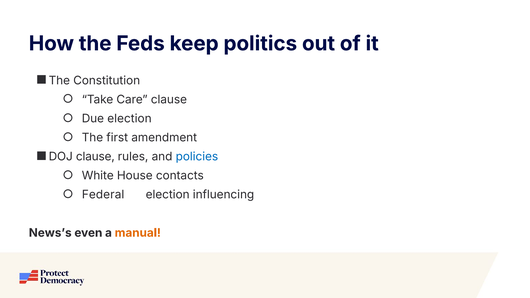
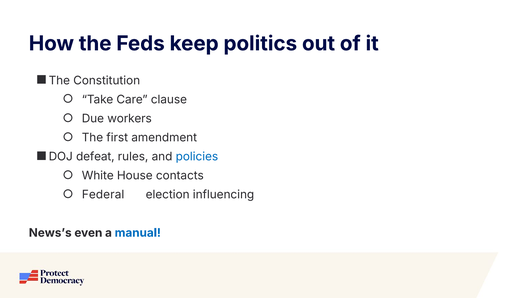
Due election: election -> workers (130, 119)
clause: clause -> defeat (95, 157)
manual colour: orange -> blue (138, 233)
